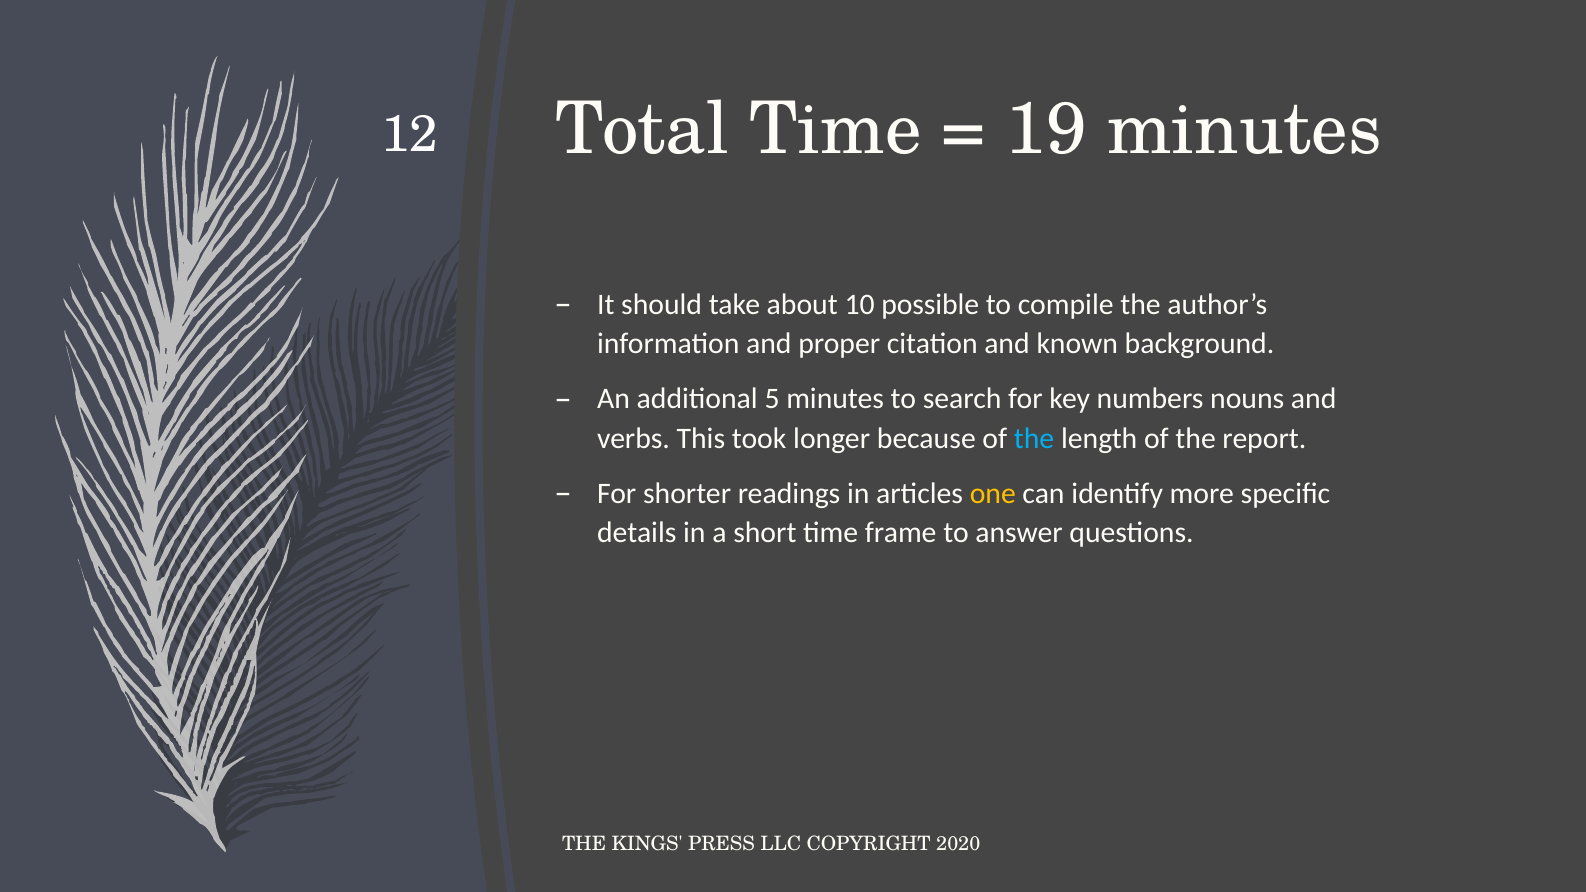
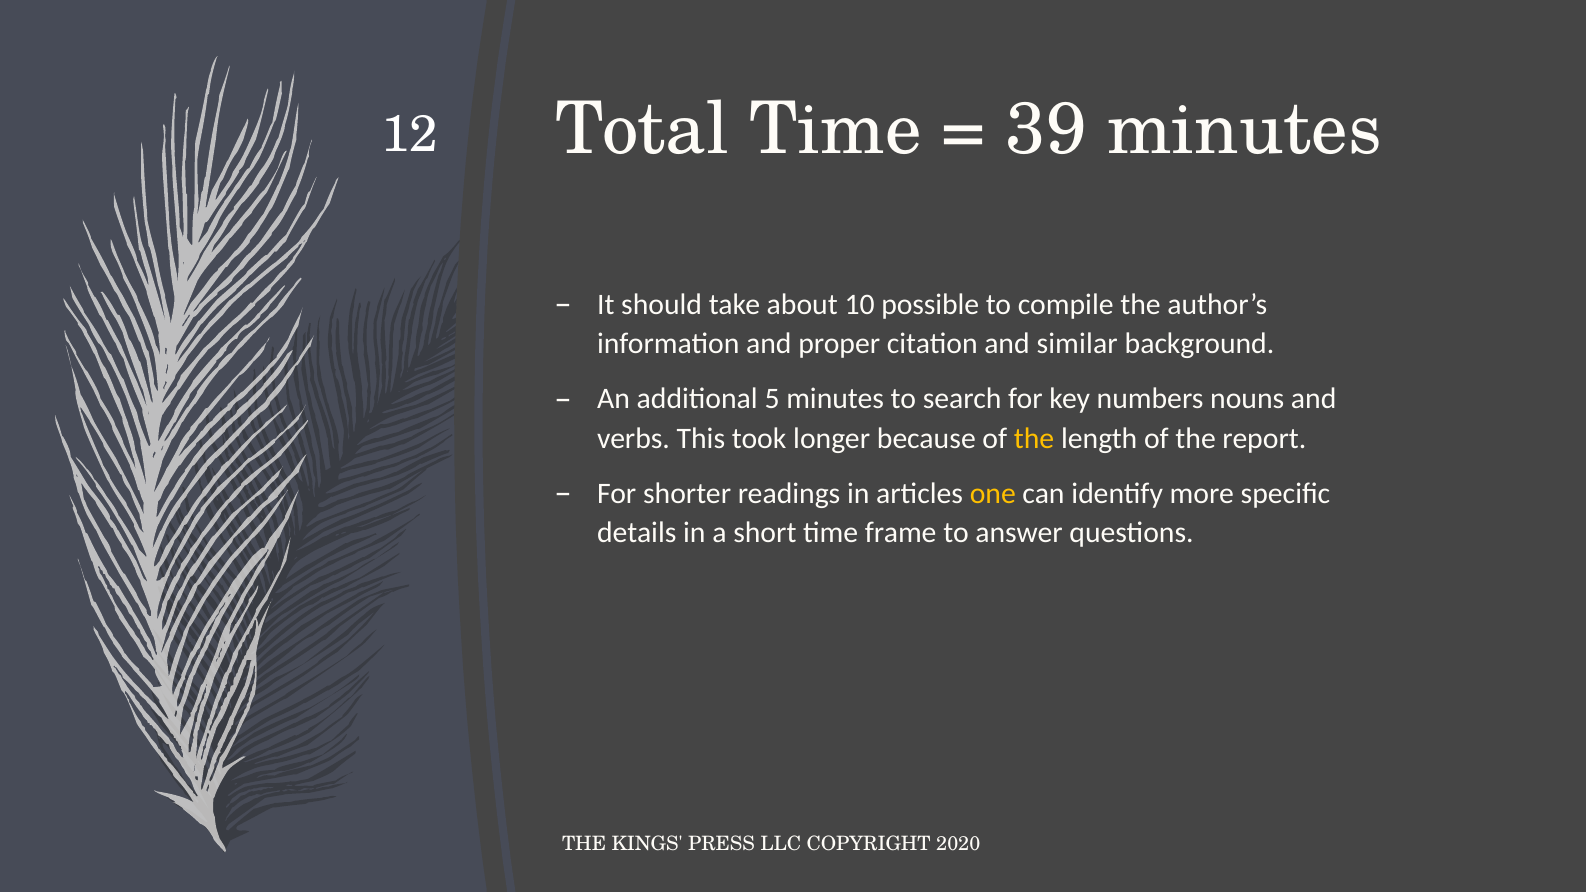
19: 19 -> 39 (1046, 130)
known: known -> similar (1077, 344)
the colour: light blue -> yellow (1034, 439)
